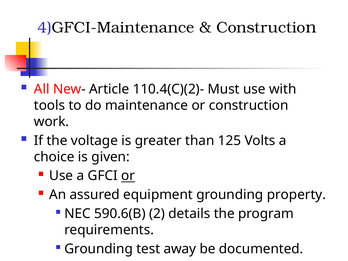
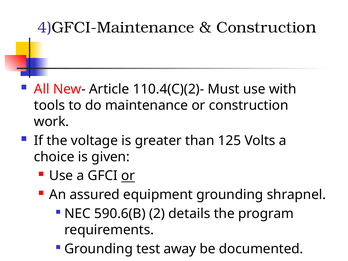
property: property -> shrapnel (296, 195)
